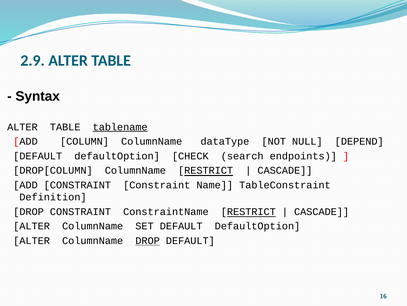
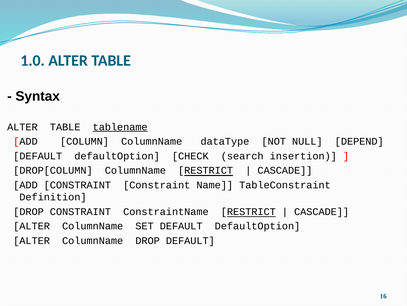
2.9: 2.9 -> 1.0 (33, 60)
endpoints: endpoints -> insertion (303, 156)
DROP underline: present -> none (148, 240)
